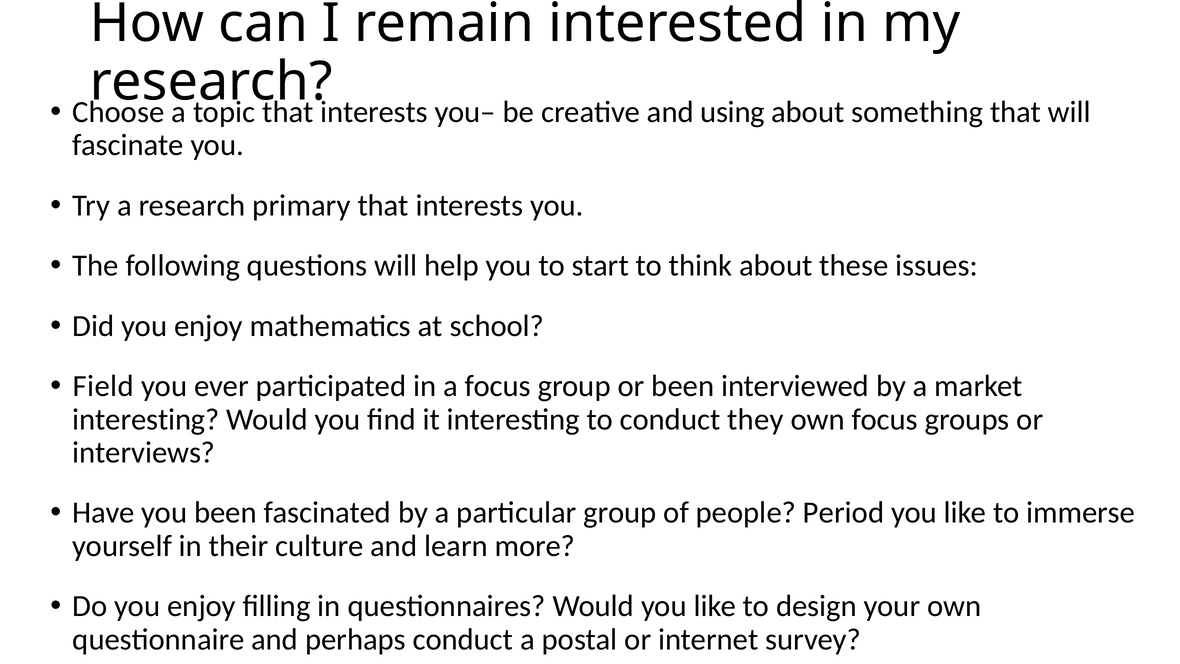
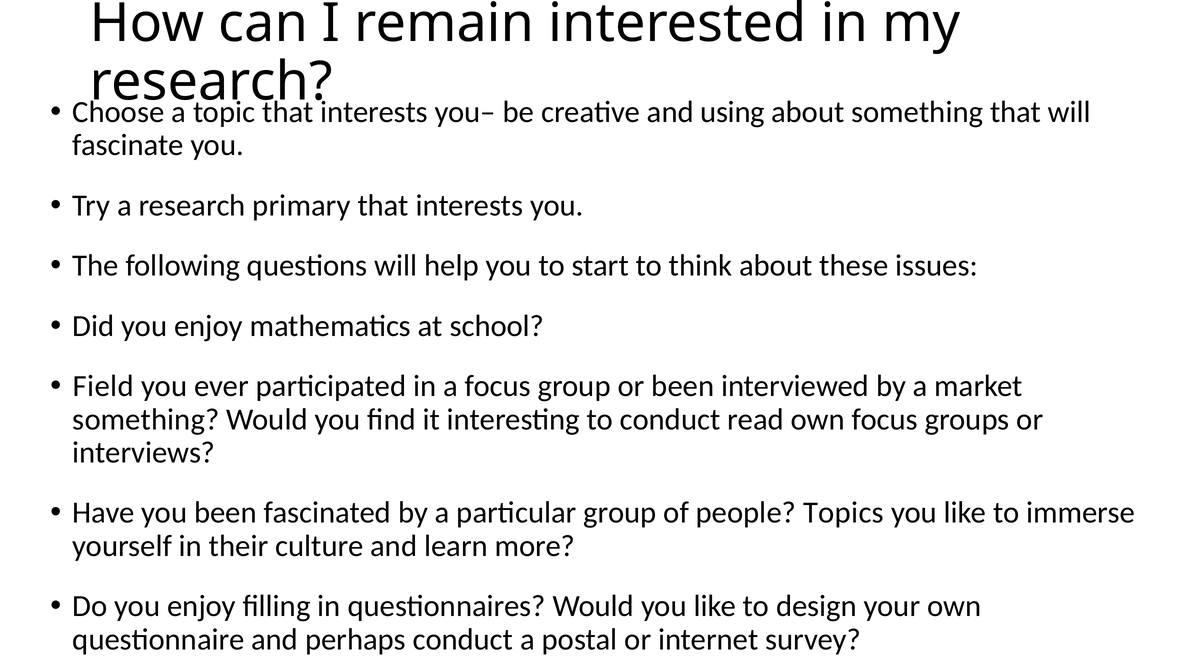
interesting: interesting -> something (146, 419)
they: they -> read (756, 419)
Period: Period -> Topics (843, 513)
